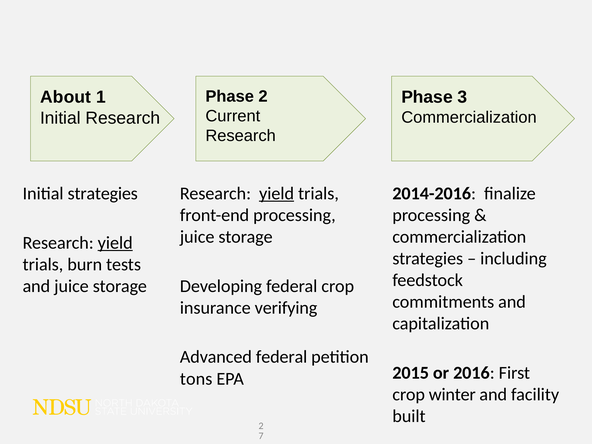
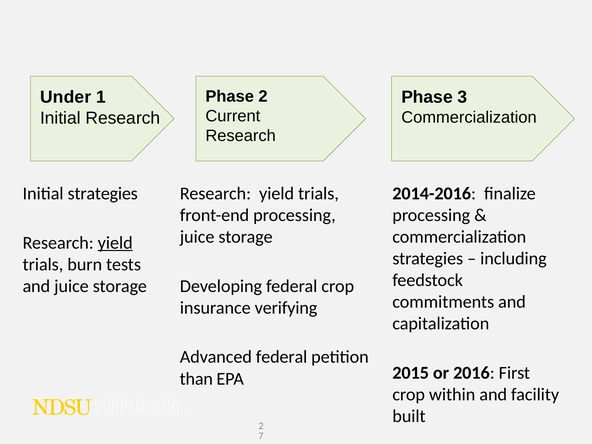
About: About -> Under (66, 97)
yield underline: present -> none (277, 193)
tons: tons -> than (196, 379)
winter: winter -> within (452, 395)
